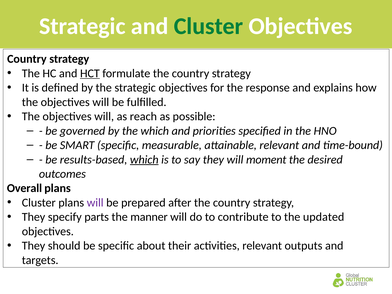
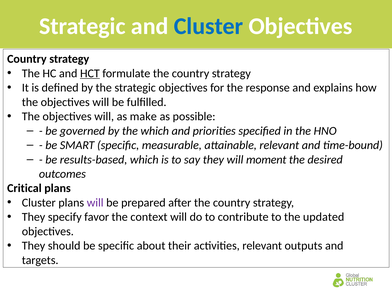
Cluster colour: green -> blue (209, 26)
reach: reach -> make (143, 116)
which underline: present -> none (144, 160)
Overall: Overall -> Critical (24, 188)
parts: parts -> favor (97, 217)
manner: manner -> context (149, 217)
